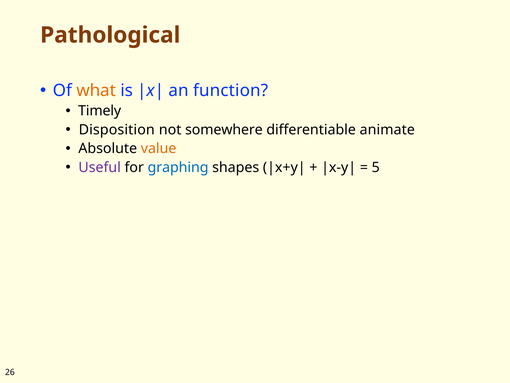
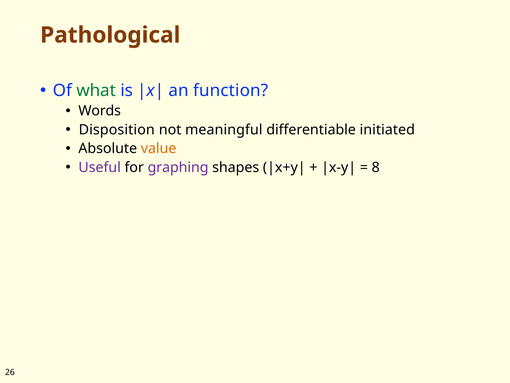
what colour: orange -> green (96, 90)
Timely: Timely -> Words (100, 111)
somewhere: somewhere -> meaningful (224, 130)
animate: animate -> initiated (387, 130)
graphing colour: blue -> purple (178, 167)
5: 5 -> 8 (376, 167)
